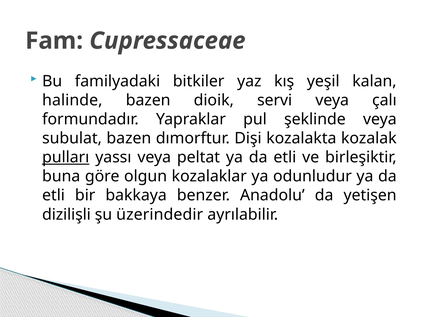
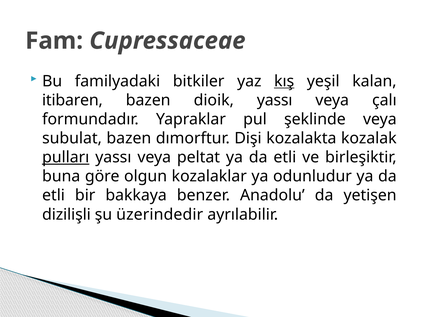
kış underline: none -> present (284, 81)
halinde: halinde -> itibaren (72, 100)
dioik servi: servi -> yassı (275, 100)
